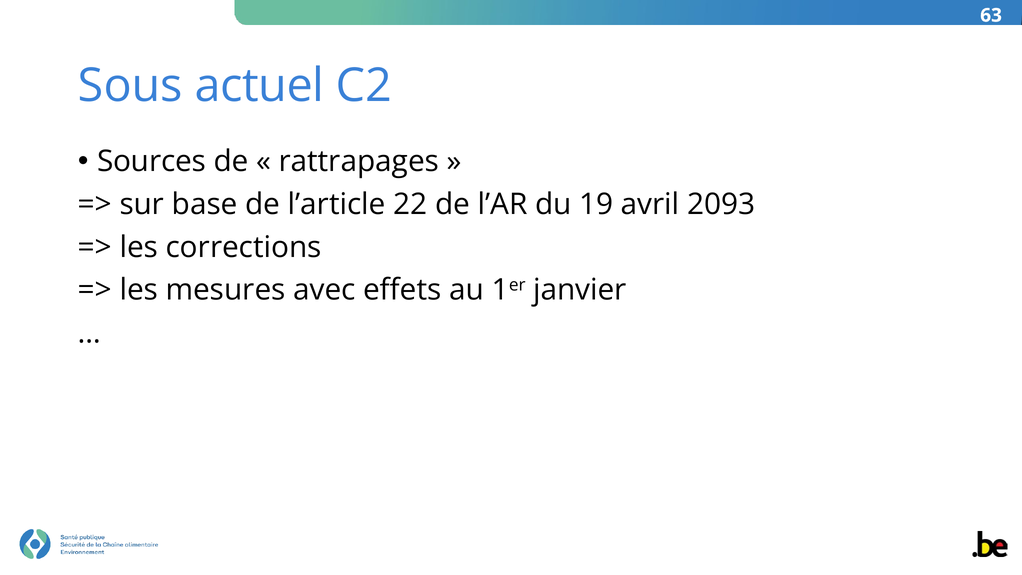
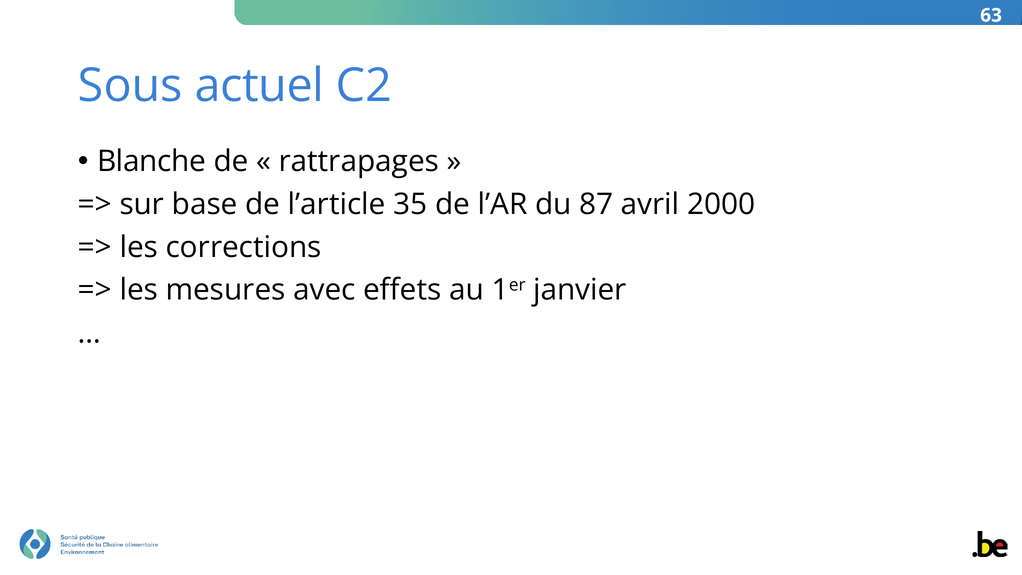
Sources: Sources -> Blanche (152, 161)
22: 22 -> 35 (410, 204)
19: 19 -> 87 (596, 204)
2093: 2093 -> 2000 (721, 204)
